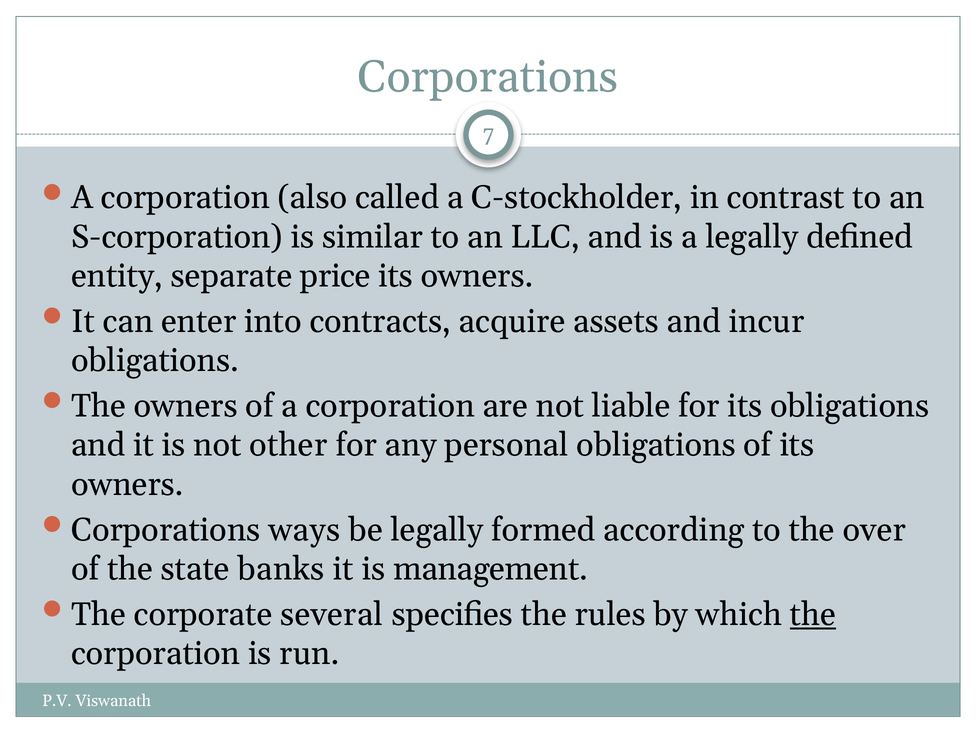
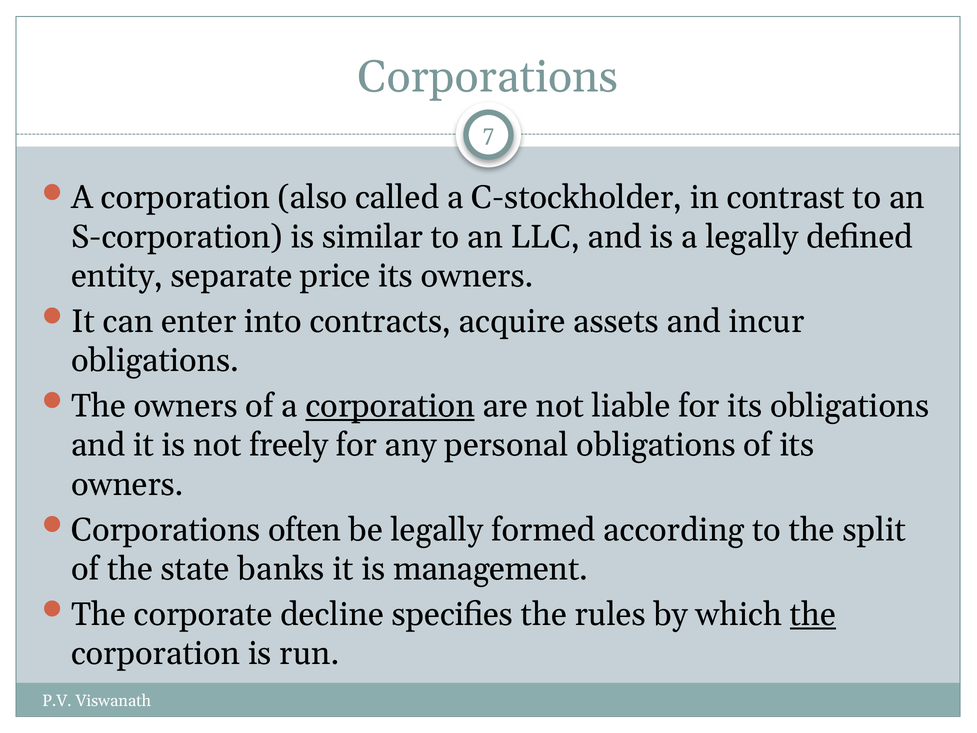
corporation underline: none -> present (390, 406)
other: other -> freely (289, 445)
ways: ways -> often (305, 530)
over: over -> split (874, 530)
several: several -> decline (332, 614)
